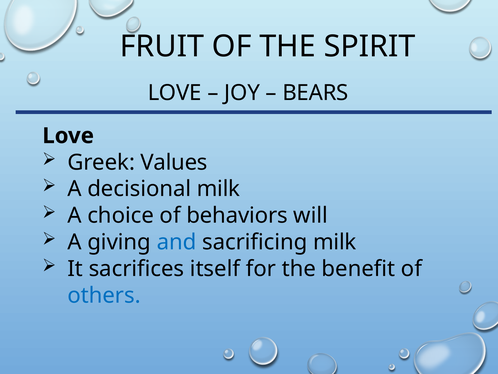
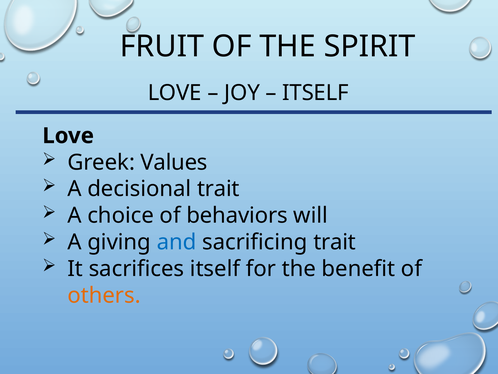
BEARS: BEARS -> ITSELF (315, 93)
decisional milk: milk -> trait (218, 189)
sacrificing milk: milk -> trait (335, 242)
others colour: blue -> orange (104, 295)
